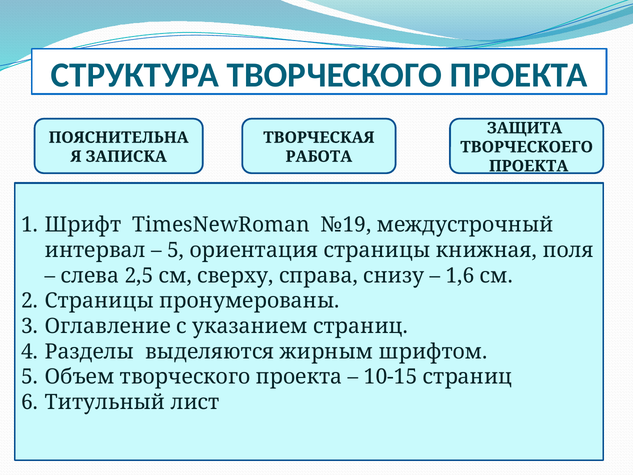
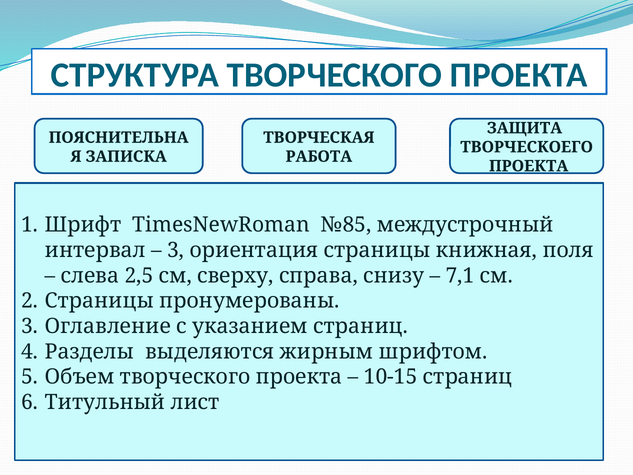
№19: №19 -> №85 (346, 225)
5: 5 -> 3 (176, 250)
1,6: 1,6 -> 7,1 (460, 275)
